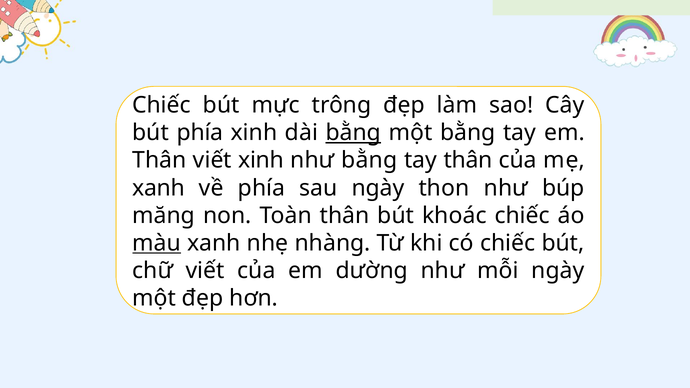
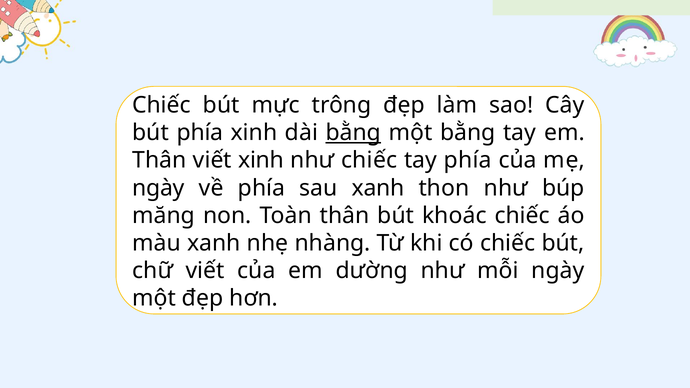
như bằng: bằng -> chiếc (369, 160)
tay thân: thân -> phía (468, 160)
xanh: xanh -> ngày (158, 188)
sau ngày: ngày -> xanh (378, 188)
màu underline: present -> none (157, 243)
